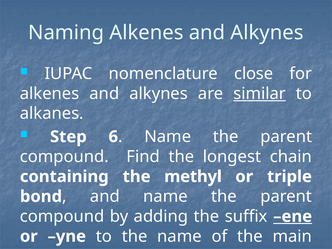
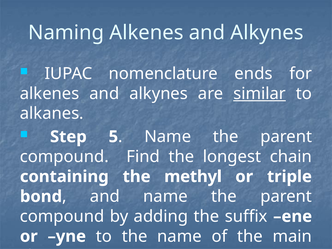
close: close -> ends (254, 74)
6: 6 -> 5 (113, 137)
ene underline: present -> none (293, 216)
